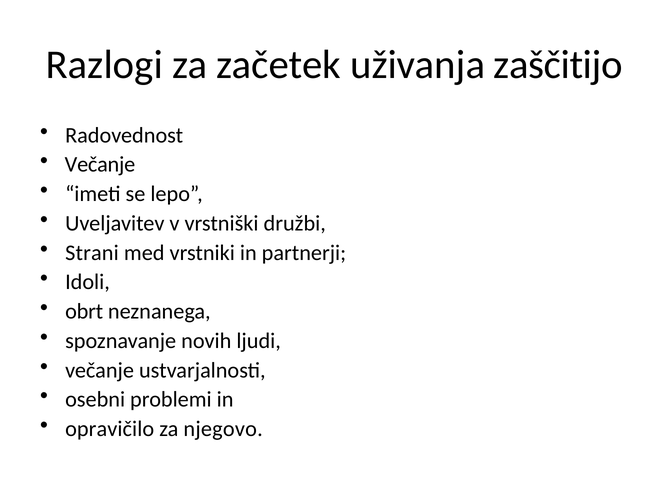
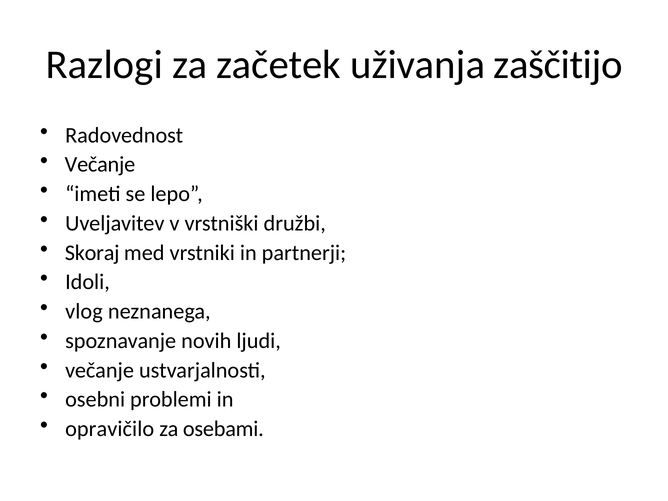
Strani: Strani -> Skoraj (92, 253)
obrt: obrt -> vlog (84, 311)
njegovo: njegovo -> osebami (223, 429)
